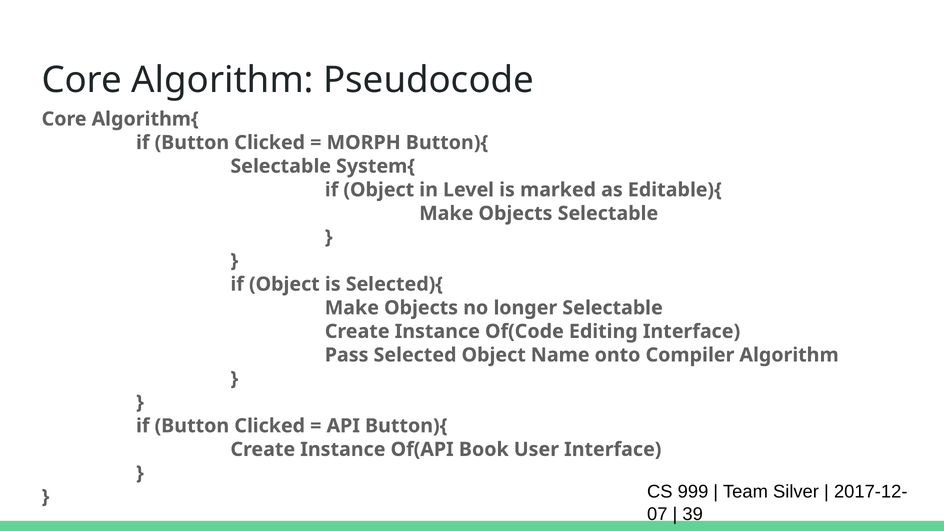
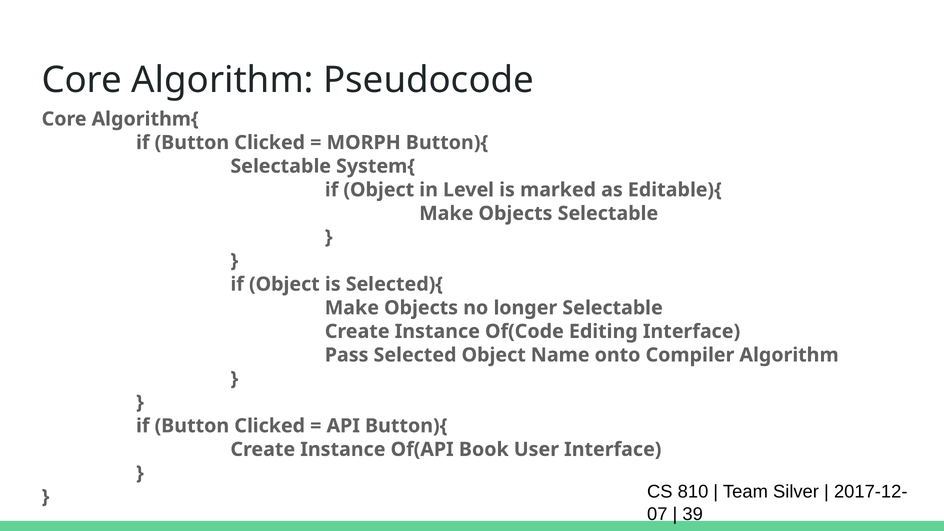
999: 999 -> 810 (693, 492)
